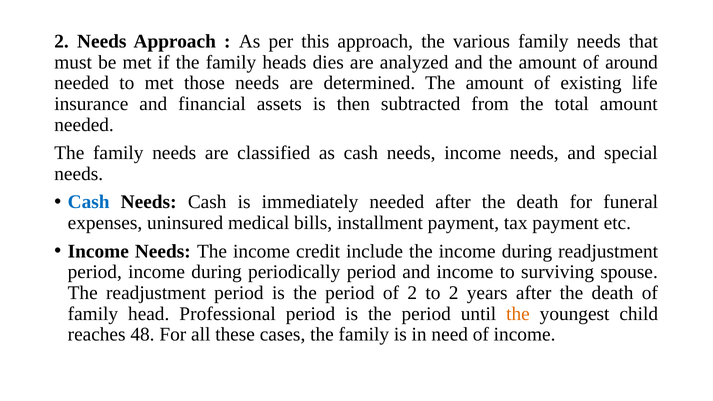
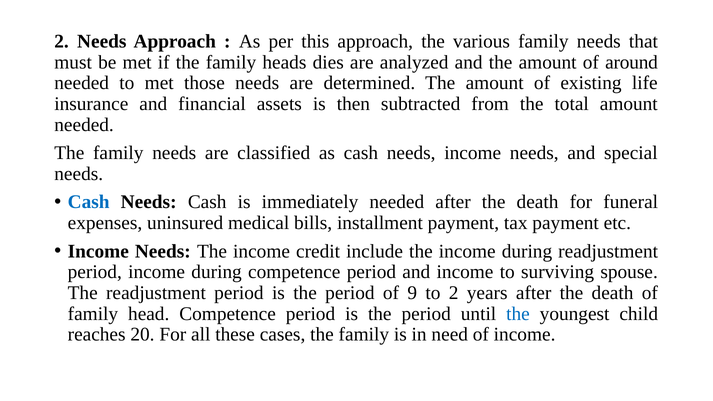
during periodically: periodically -> competence (294, 272)
of 2: 2 -> 9 (412, 293)
head Professional: Professional -> Competence (228, 314)
the colour: orange -> blue (518, 314)
48: 48 -> 20 (142, 335)
